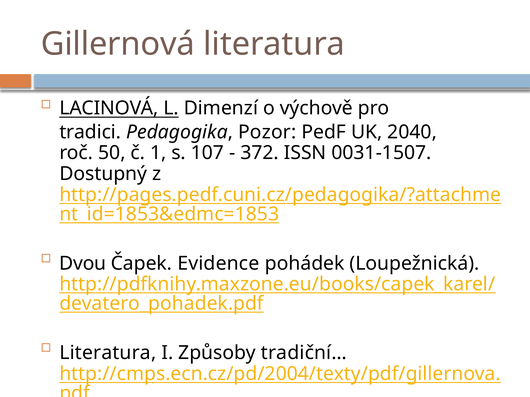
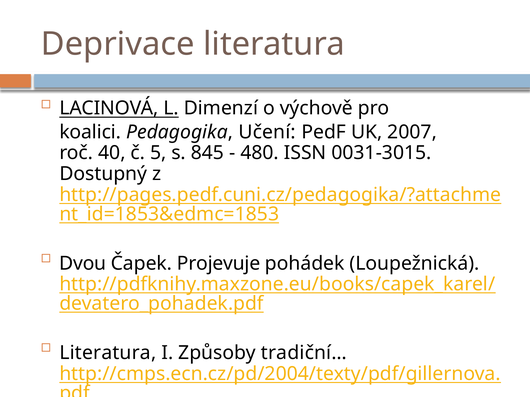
Gillernová: Gillernová -> Deprivace (118, 44)
tradici: tradici -> koalici (90, 132)
Pozor: Pozor -> Učení (267, 132)
2040: 2040 -> 2007 (412, 132)
50: 50 -> 40 (112, 153)
1: 1 -> 5 (158, 153)
107: 107 -> 845 (207, 153)
372: 372 -> 480 (260, 153)
0031-1507: 0031-1507 -> 0031-3015 (381, 153)
Evidence: Evidence -> Projevuje (219, 264)
